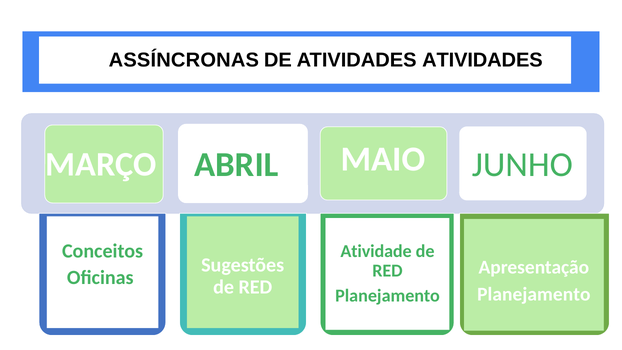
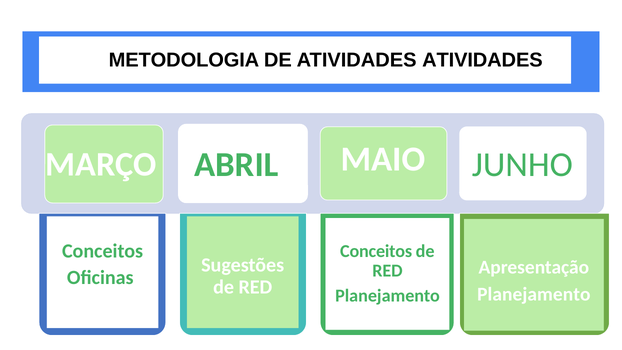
ASSÍNCRONAS: ASSÍNCRONAS -> METODOLOGIA (184, 60)
Atividade: Atividade -> Conceitos (376, 251)
